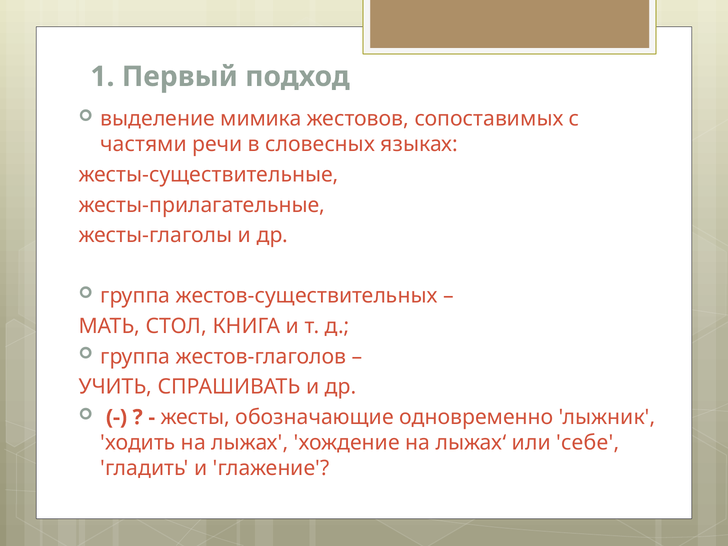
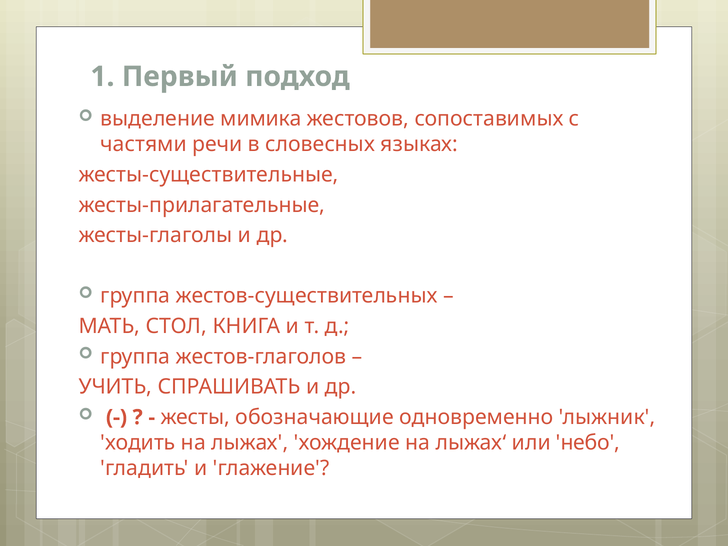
себе: себе -> небо (588, 443)
